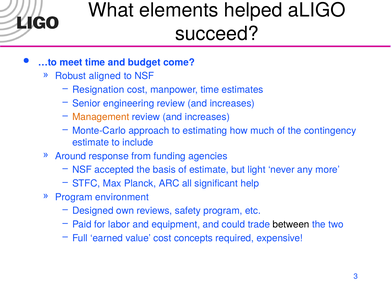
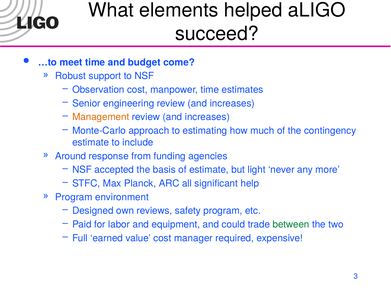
aligned: aligned -> support (105, 76)
Resignation: Resignation -> Observation (98, 90)
between colour: black -> green (291, 225)
concepts: concepts -> manager (193, 238)
